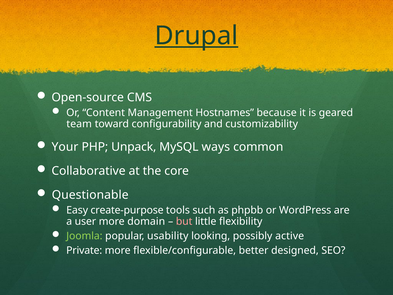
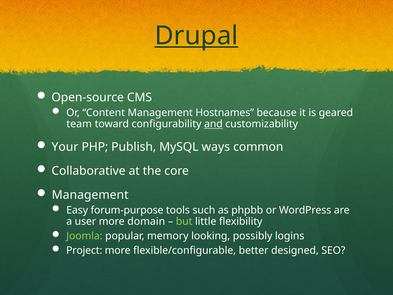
and underline: none -> present (213, 124)
Unpack: Unpack -> Publish (134, 147)
Questionable: Questionable -> Management (90, 195)
create-purpose: create-purpose -> forum-purpose (127, 210)
but colour: pink -> light green (184, 221)
usability: usability -> memory (168, 236)
active: active -> logins (290, 236)
Private: Private -> Project (84, 250)
